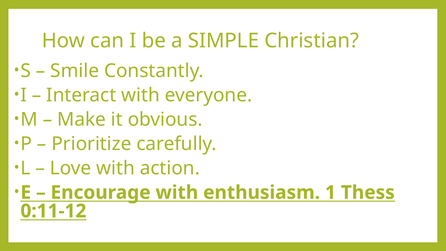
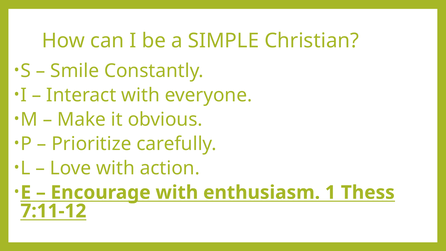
0:11-12: 0:11-12 -> 7:11-12 (53, 211)
